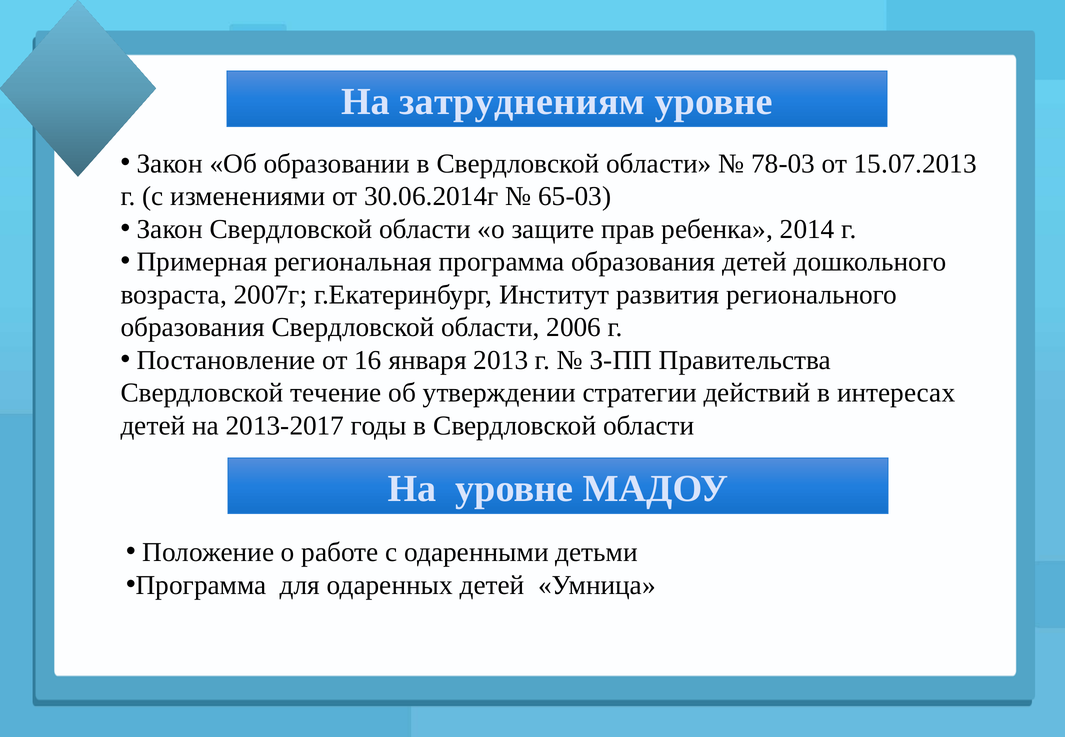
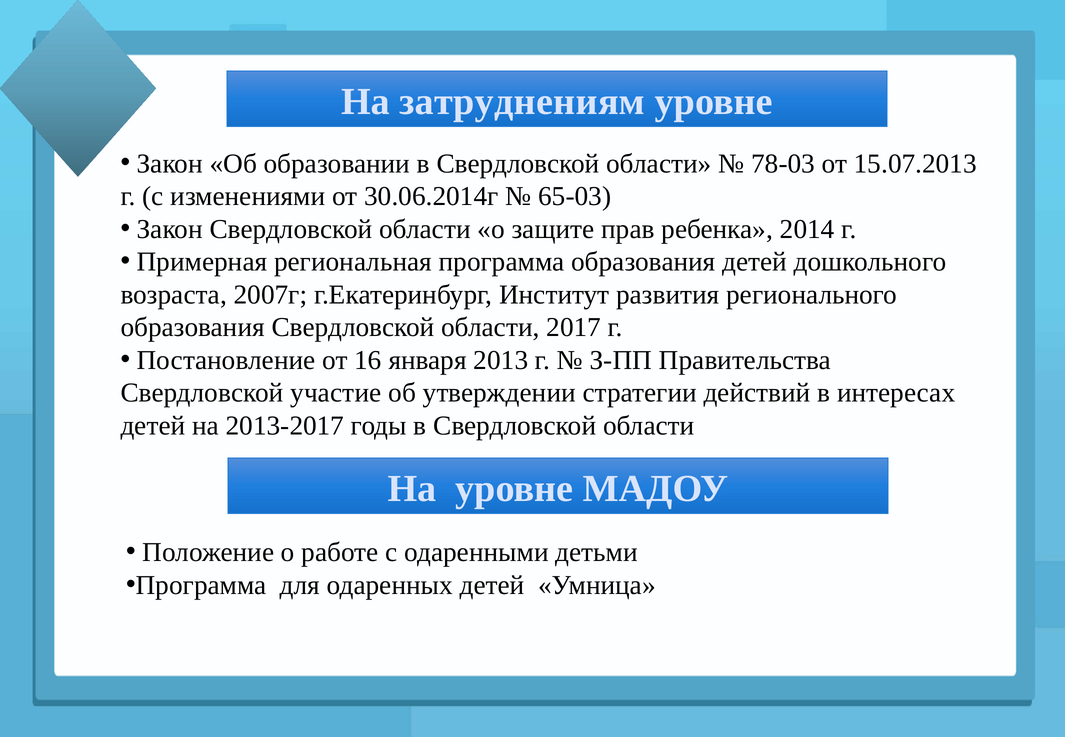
2006: 2006 -> 2017 (574, 328)
течение: течение -> участие (336, 393)
